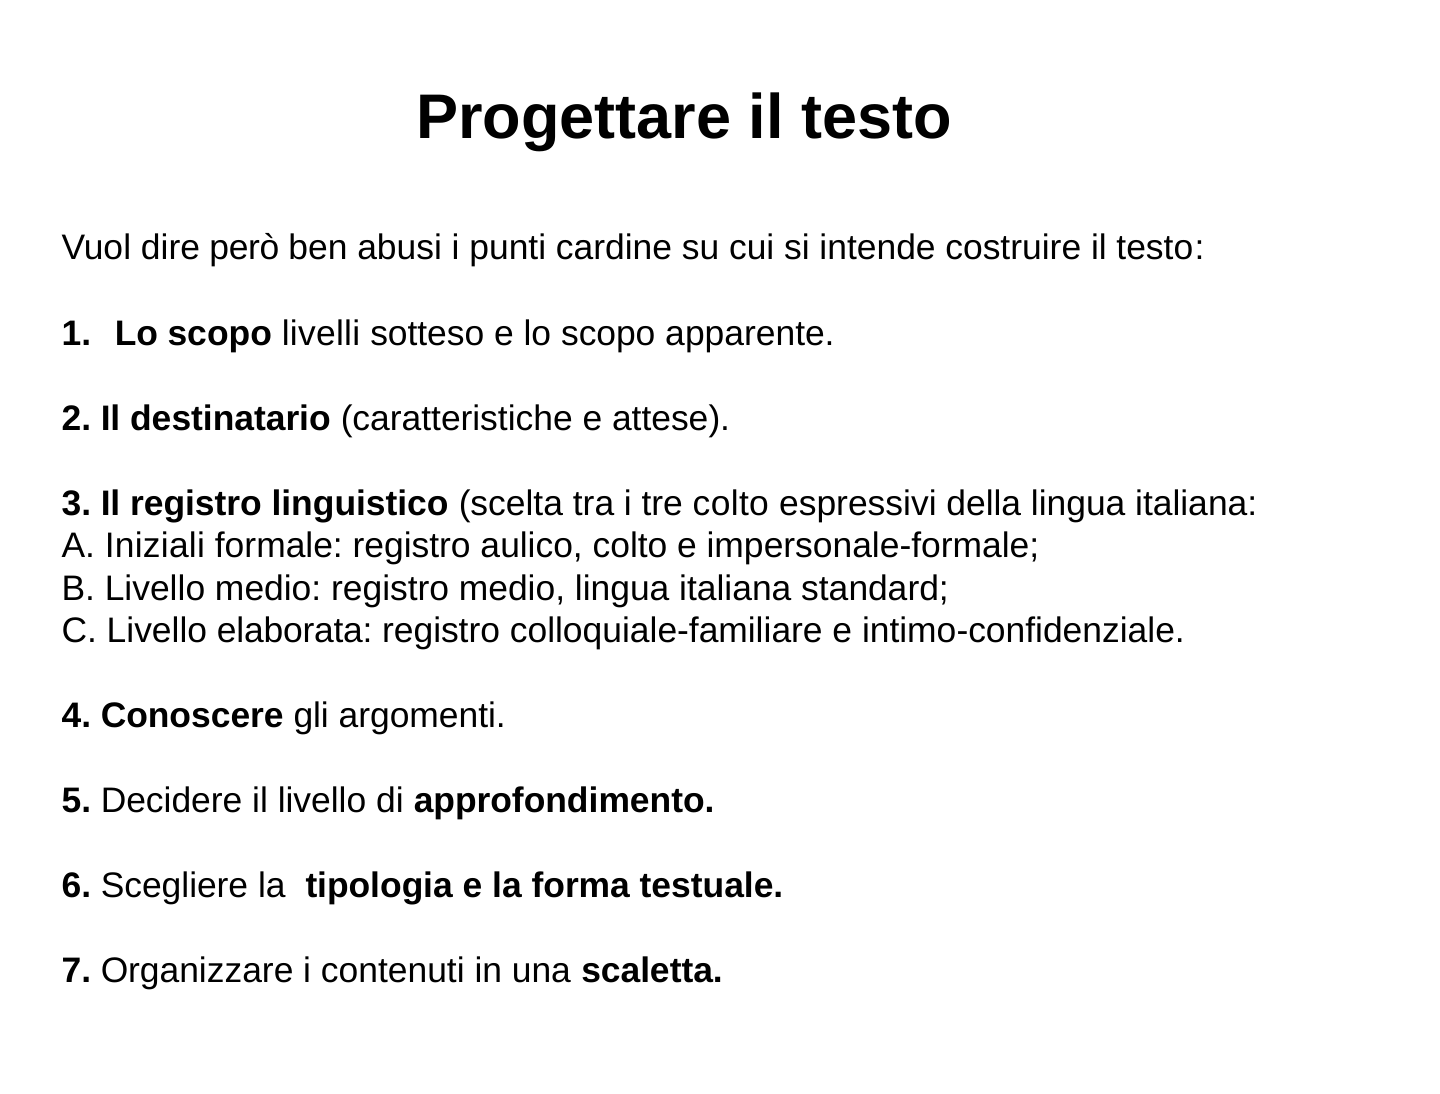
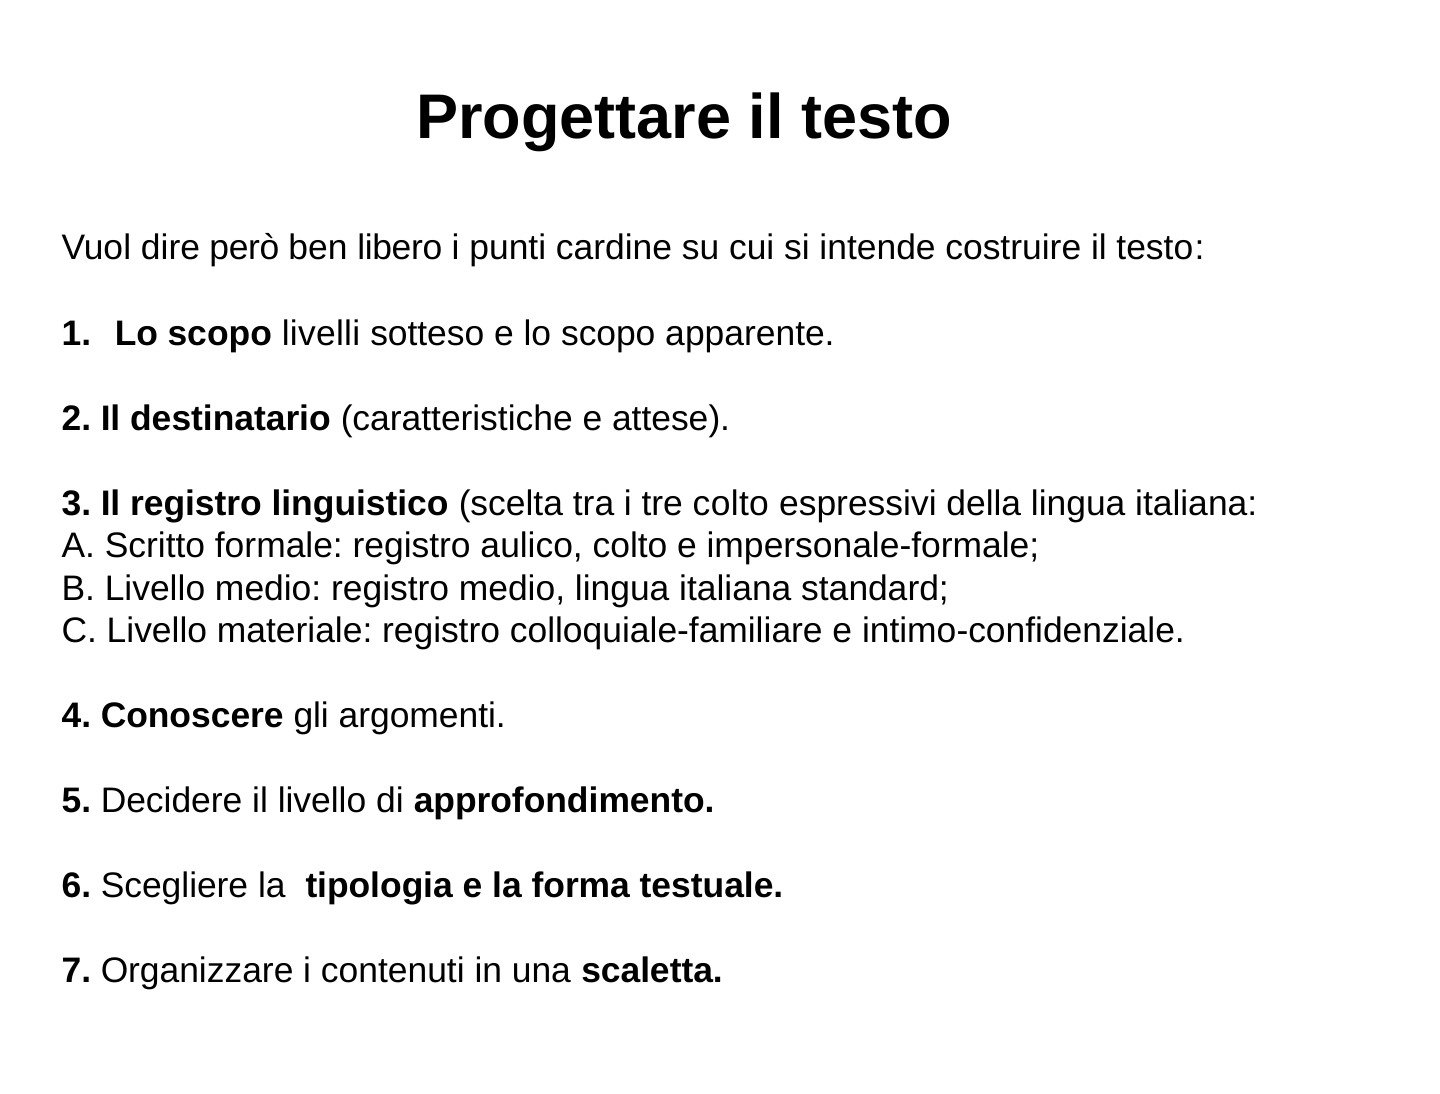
abusi: abusi -> libero (400, 248)
Iniziali: Iniziali -> Scritto (155, 546)
elaborata: elaborata -> materiale (295, 631)
